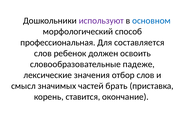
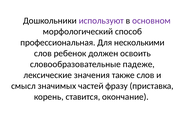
основном colour: blue -> purple (151, 21)
составляется: составляется -> несколькими (139, 43)
отбор: отбор -> также (123, 75)
брать: брать -> фразу (117, 86)
